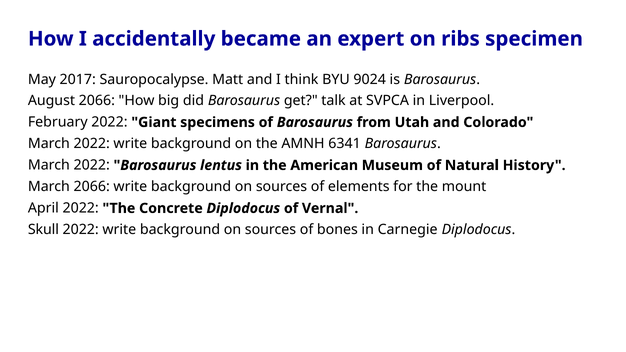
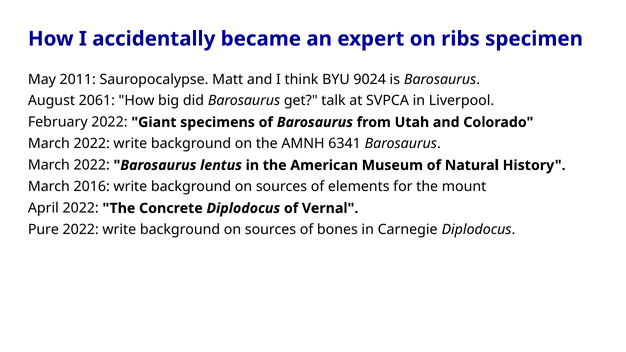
2017: 2017 -> 2011 (78, 79)
August 2066: 2066 -> 2061 (97, 101)
March 2066: 2066 -> 2016 (92, 187)
Skull: Skull -> Pure (43, 230)
